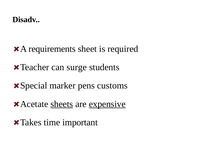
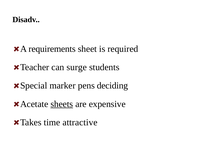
customs: customs -> deciding (112, 86)
expensive underline: present -> none (107, 104)
important: important -> attractive (80, 123)
